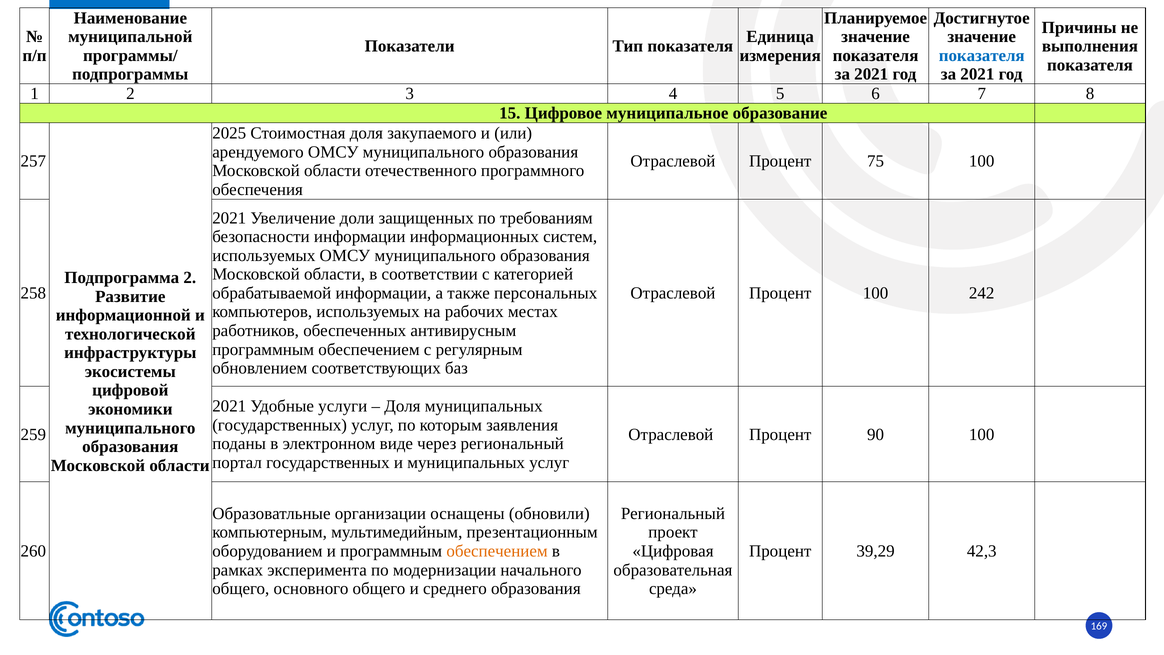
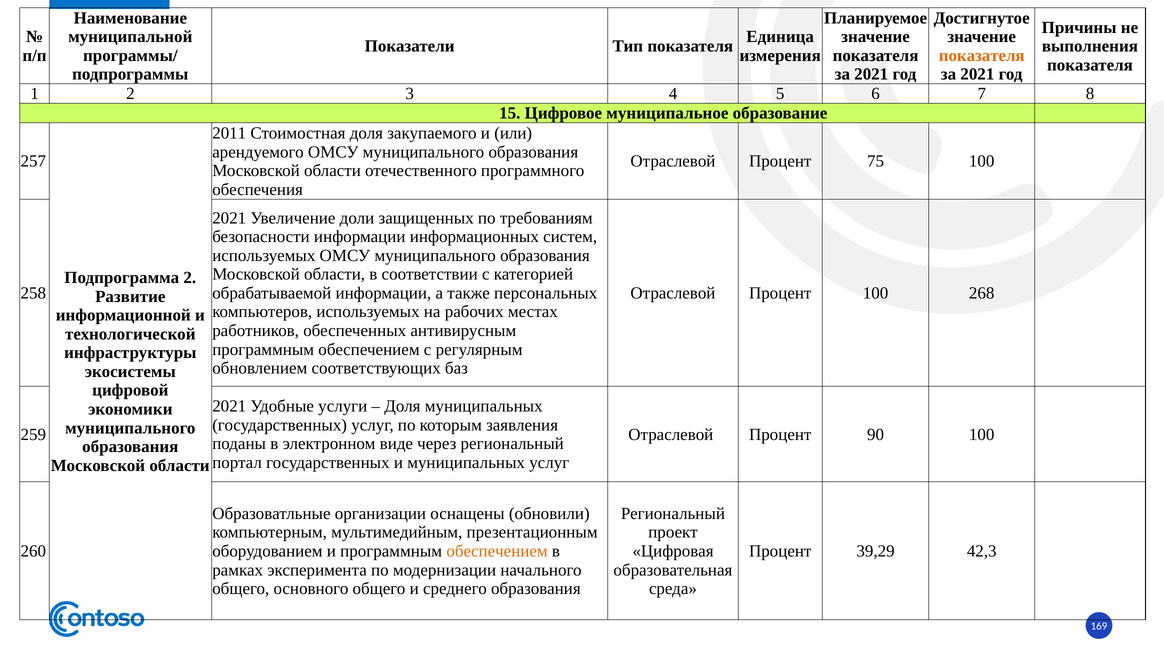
показателя colour: blue -> orange (982, 56)
2025: 2025 -> 2011 (229, 133)
242: 242 -> 268 (982, 293)
